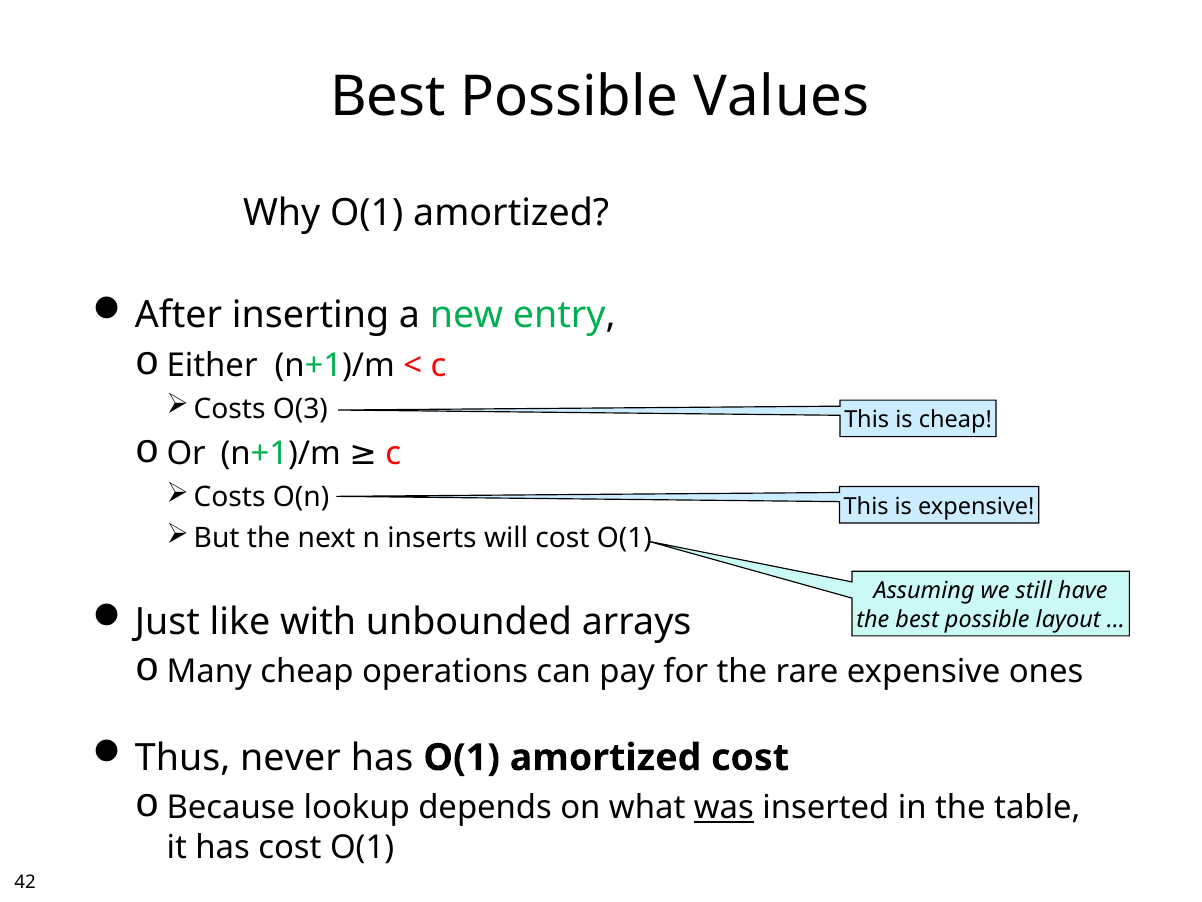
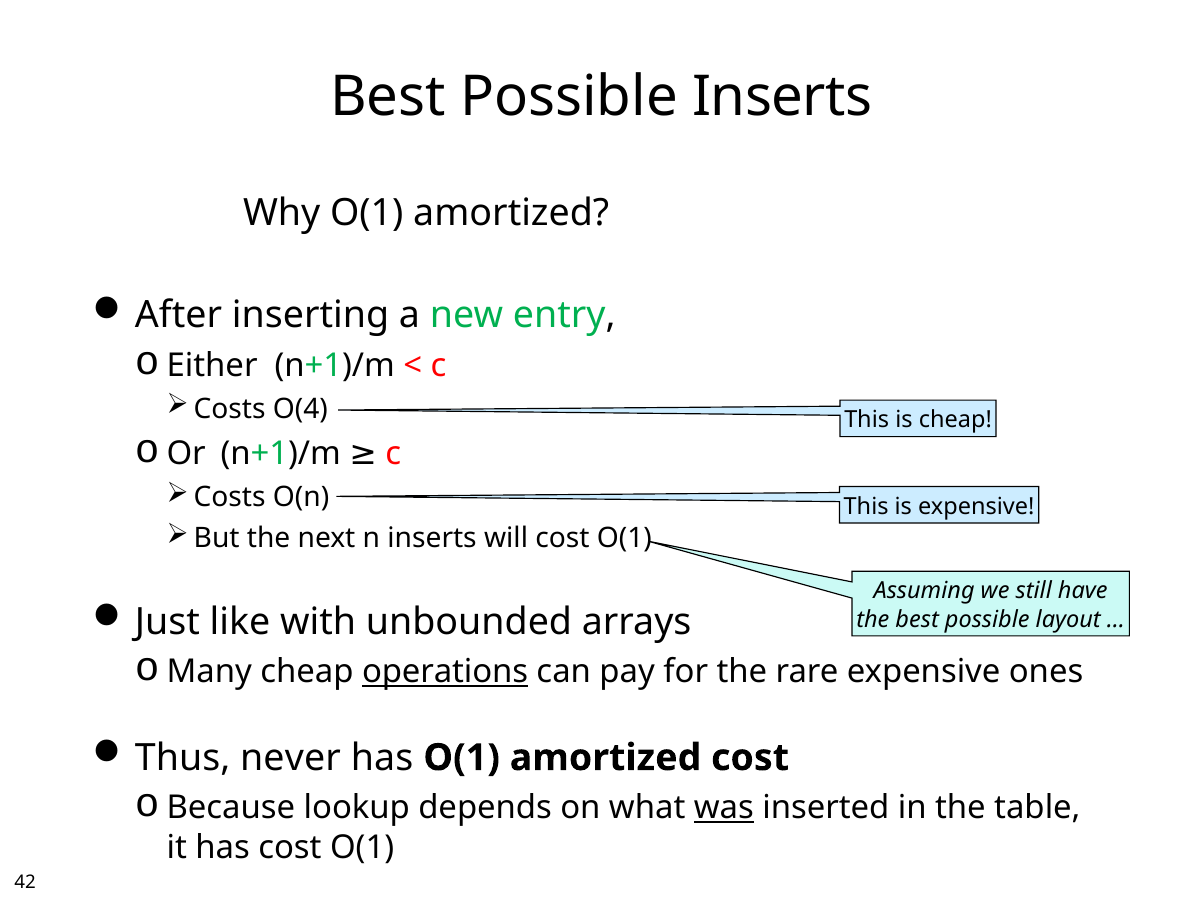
Possible Values: Values -> Inserts (782, 97)
O(3: O(3 -> O(4 (300, 409)
operations underline: none -> present (445, 672)
